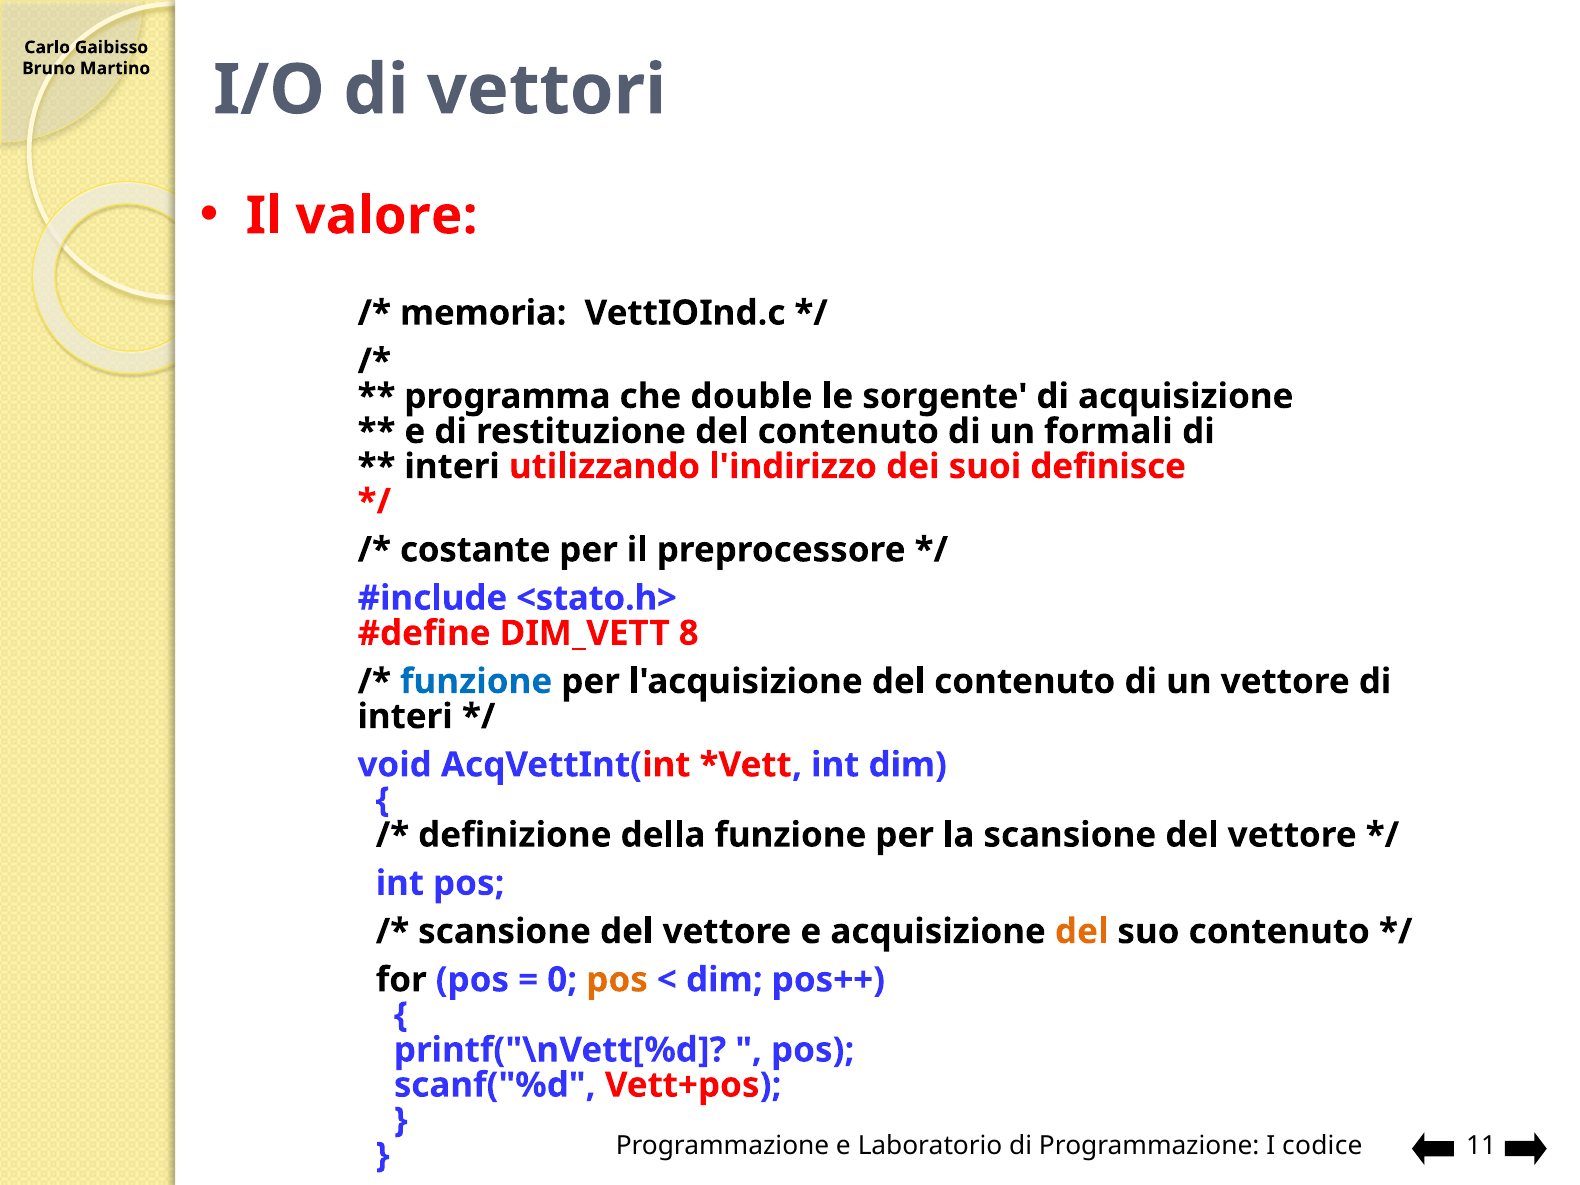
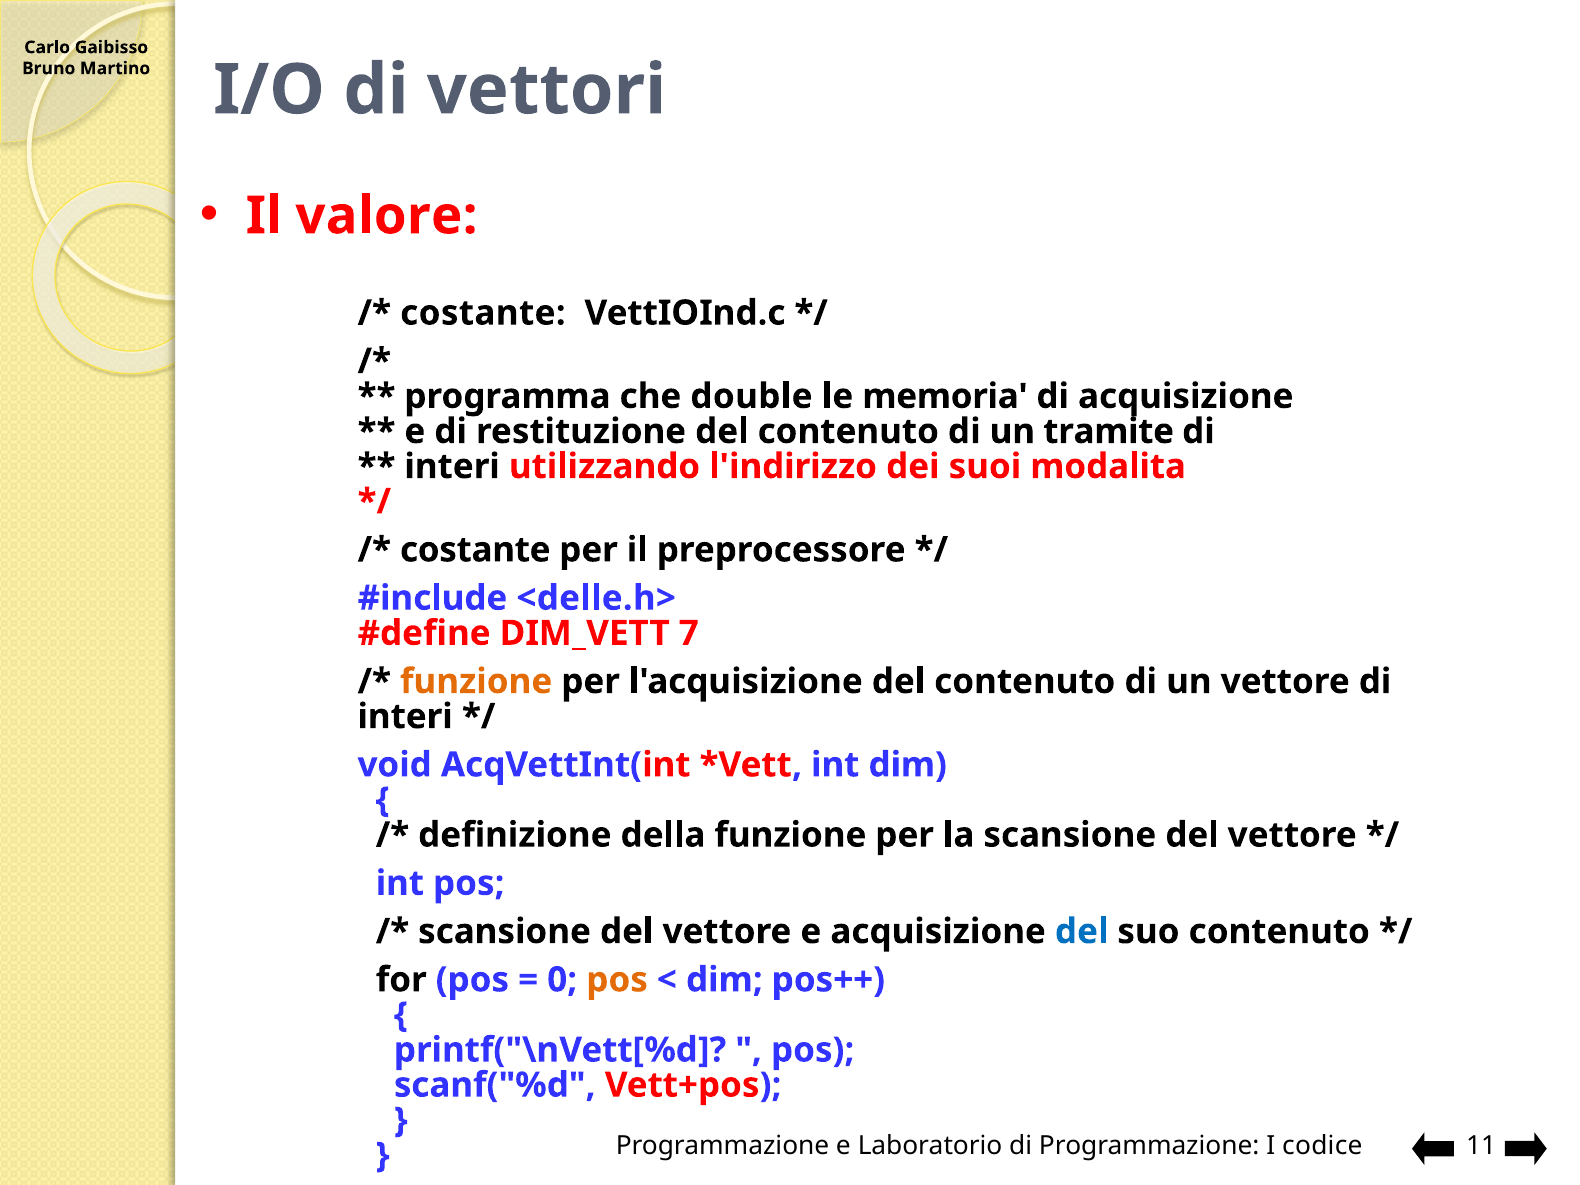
memoria: memoria -> costante (483, 313)
sorgente: sorgente -> memoria (945, 396)
formali: formali -> tramite (1109, 431)
definisce: definisce -> modalita (1108, 467)
<stato.h>: <stato.h> -> <delle.h> (596, 598)
8: 8 -> 7 (689, 633)
funzione colour: blue -> orange (476, 682)
del colour: orange -> blue (1082, 932)
